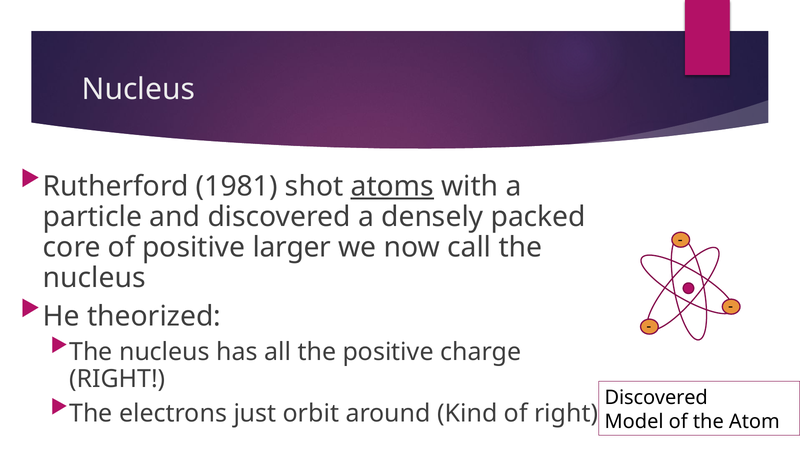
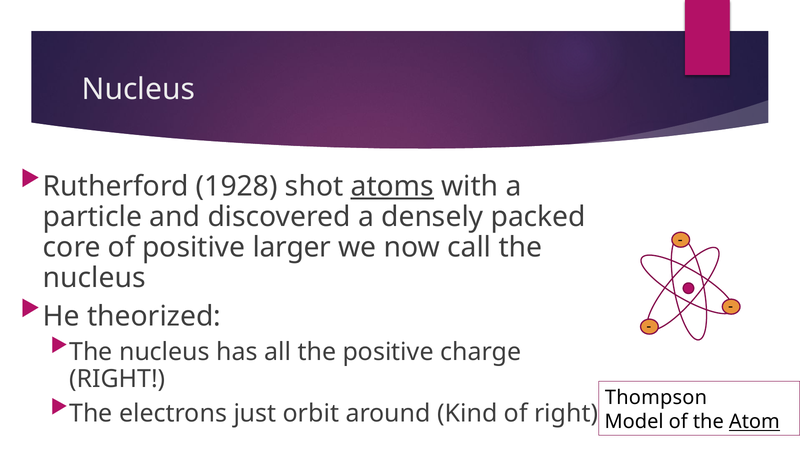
1981: 1981 -> 1928 (237, 186)
Discovered: Discovered -> Thompson (656, 398)
Atom underline: none -> present (754, 422)
